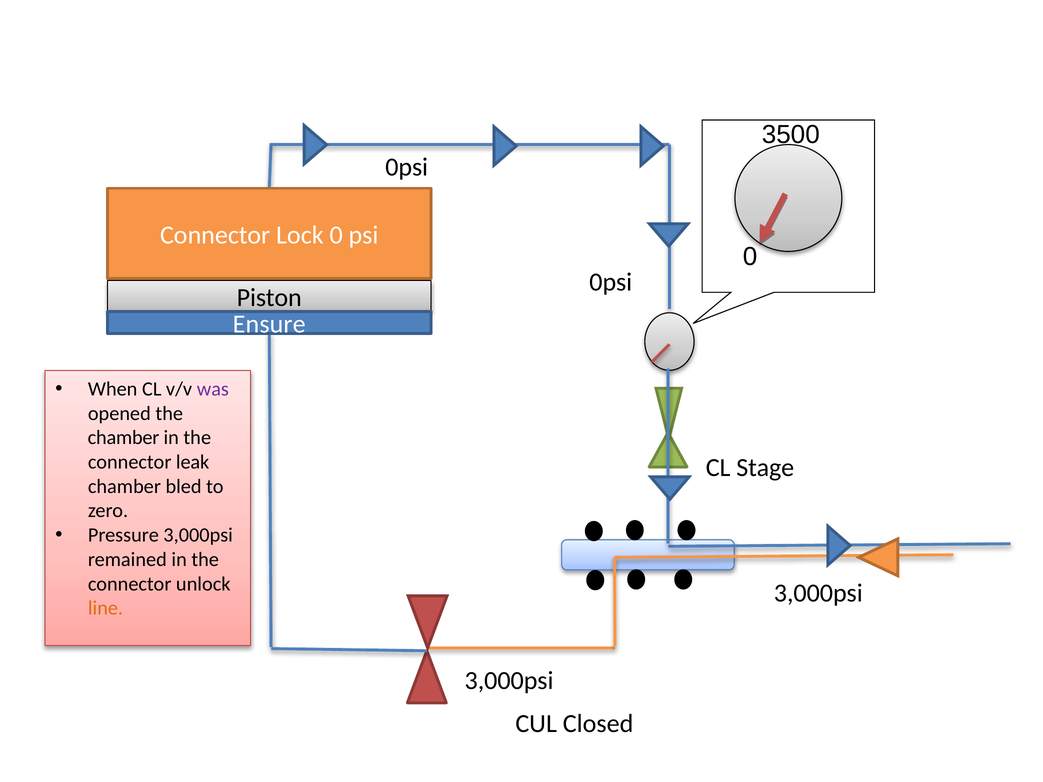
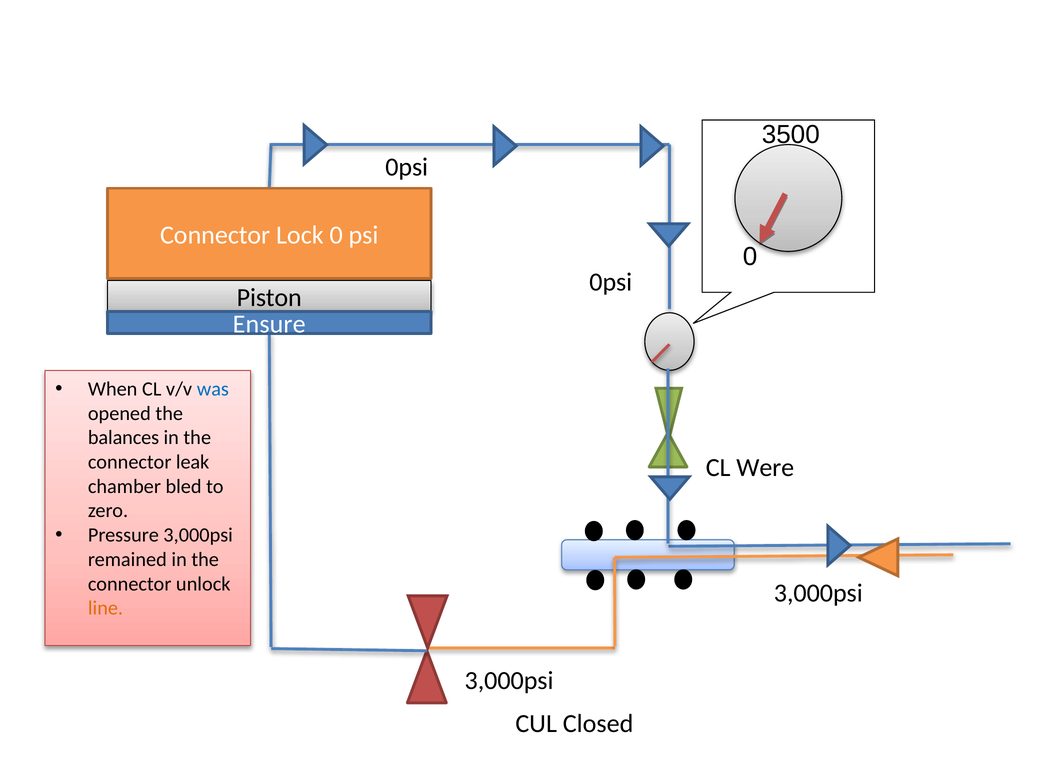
was colour: purple -> blue (213, 389)
chamber: chamber -> balances (124, 438)
Stage: Stage -> Were (765, 468)
